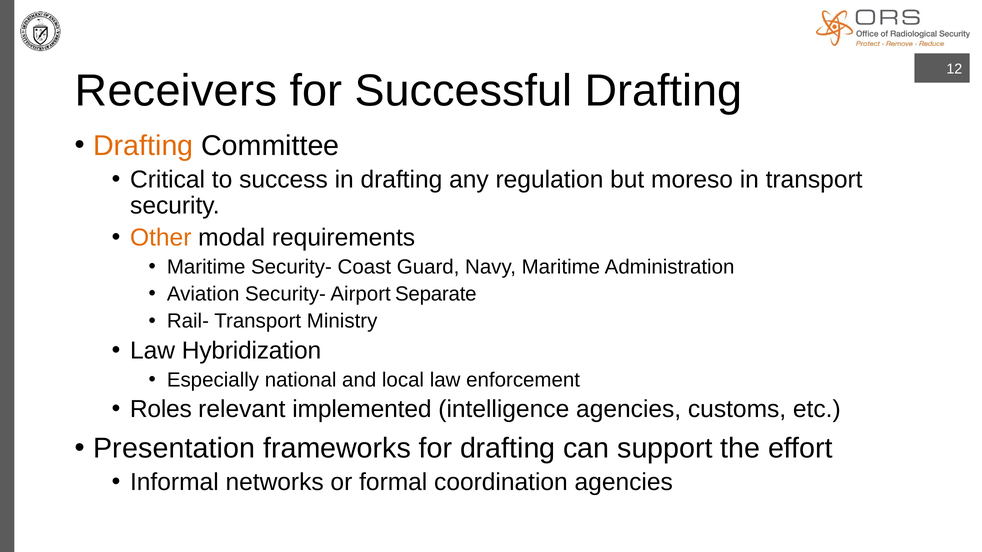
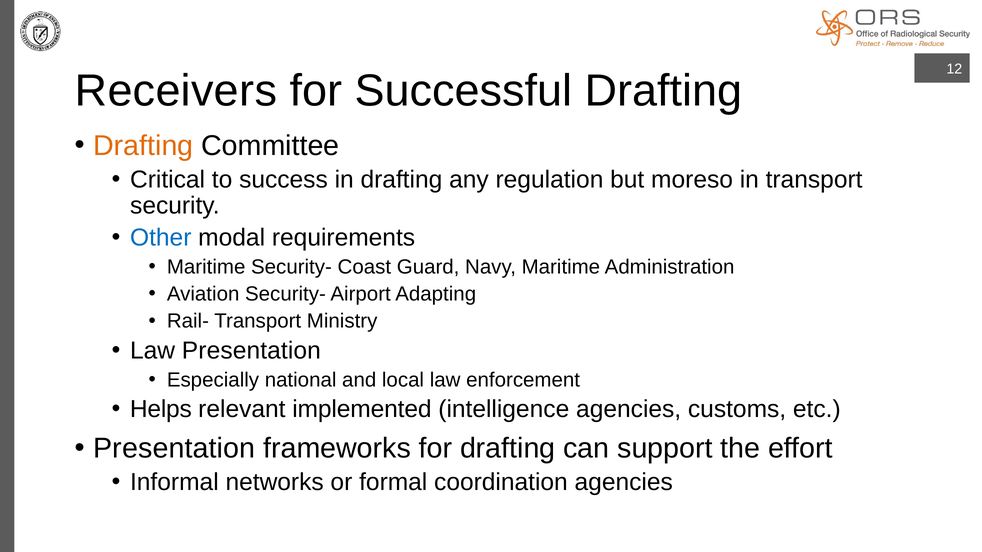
Other colour: orange -> blue (161, 238)
Separate: Separate -> Adapting (436, 294)
Law Hybridization: Hybridization -> Presentation (251, 351)
Roles: Roles -> Helps (161, 410)
